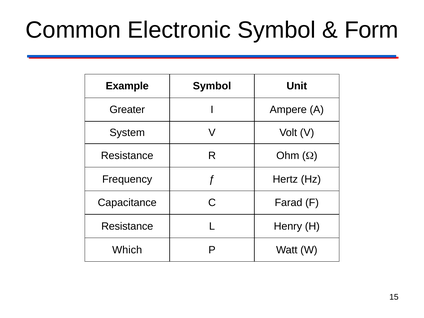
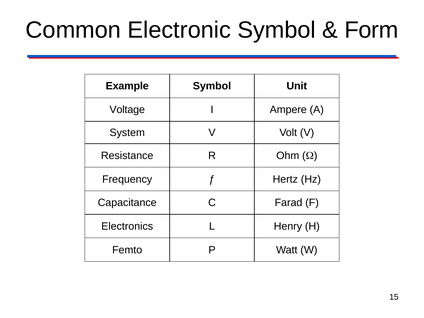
Greater: Greater -> Voltage (127, 110)
Resistance: Resistance -> Electronics (127, 226)
Which: Which -> Femto (127, 250)
